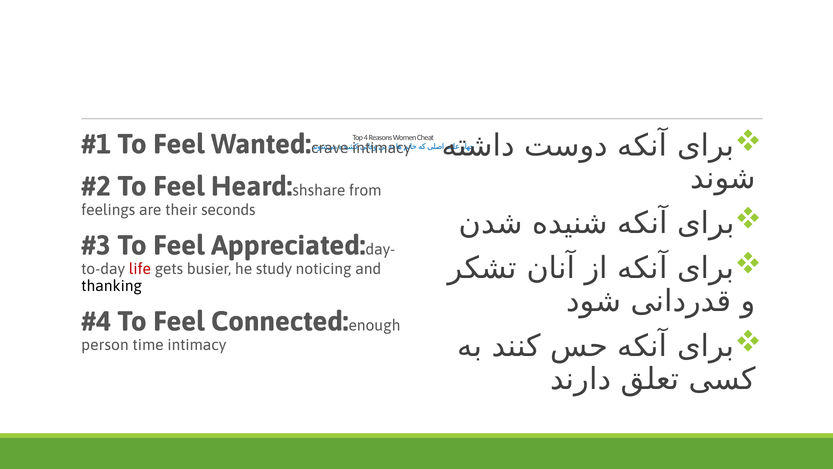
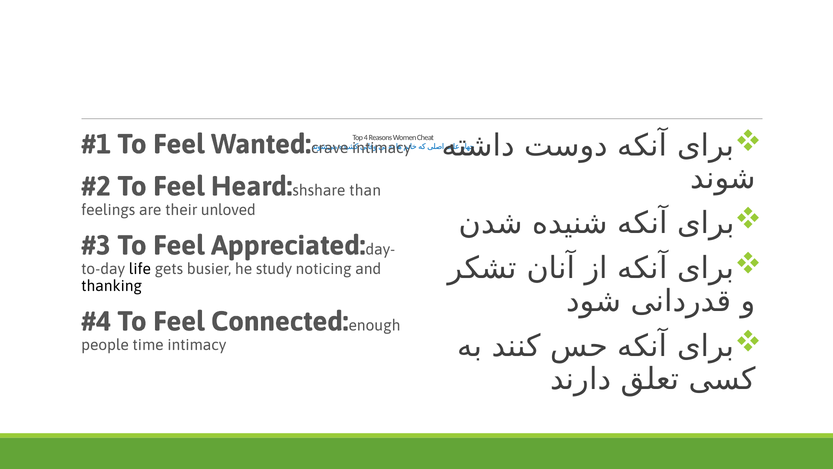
from: from -> than (365, 190)
seconds: seconds -> unloved (228, 210)
life colour: red -> black (140, 269)
person: person -> people (105, 345)
